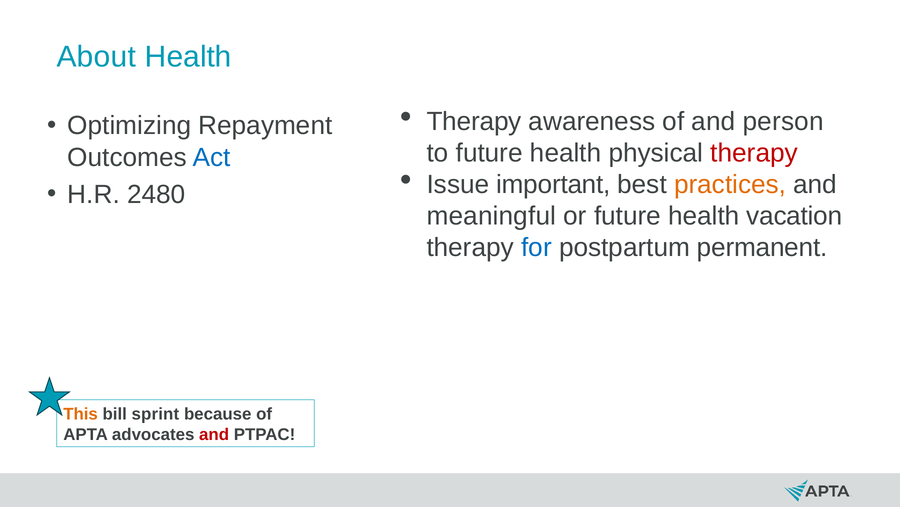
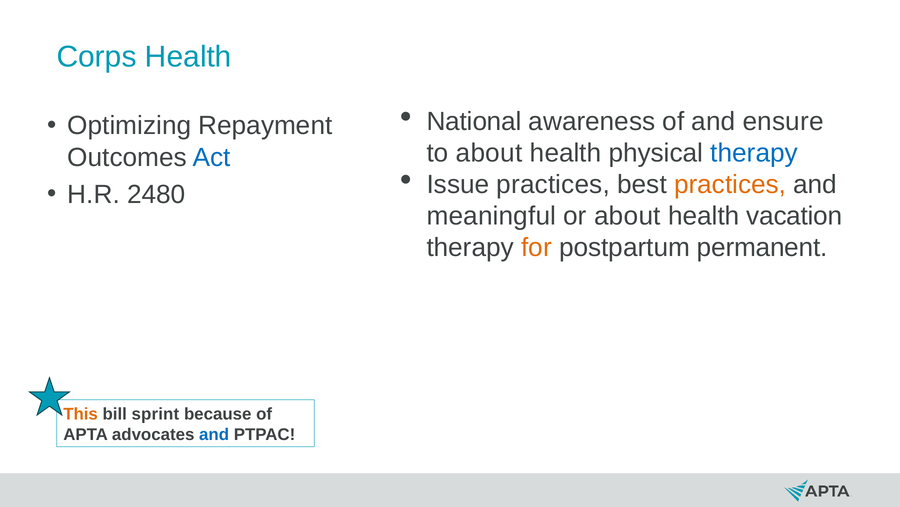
About: About -> Corps (97, 57)
Therapy: Therapy -> National (474, 121)
person: person -> ensure (783, 121)
to future: future -> about (489, 153)
therapy colour: red -> blue (754, 153)
Issue important: important -> practices (553, 184)
or future: future -> about (627, 216)
for colour: blue -> orange (537, 247)
and colour: red -> blue (214, 434)
